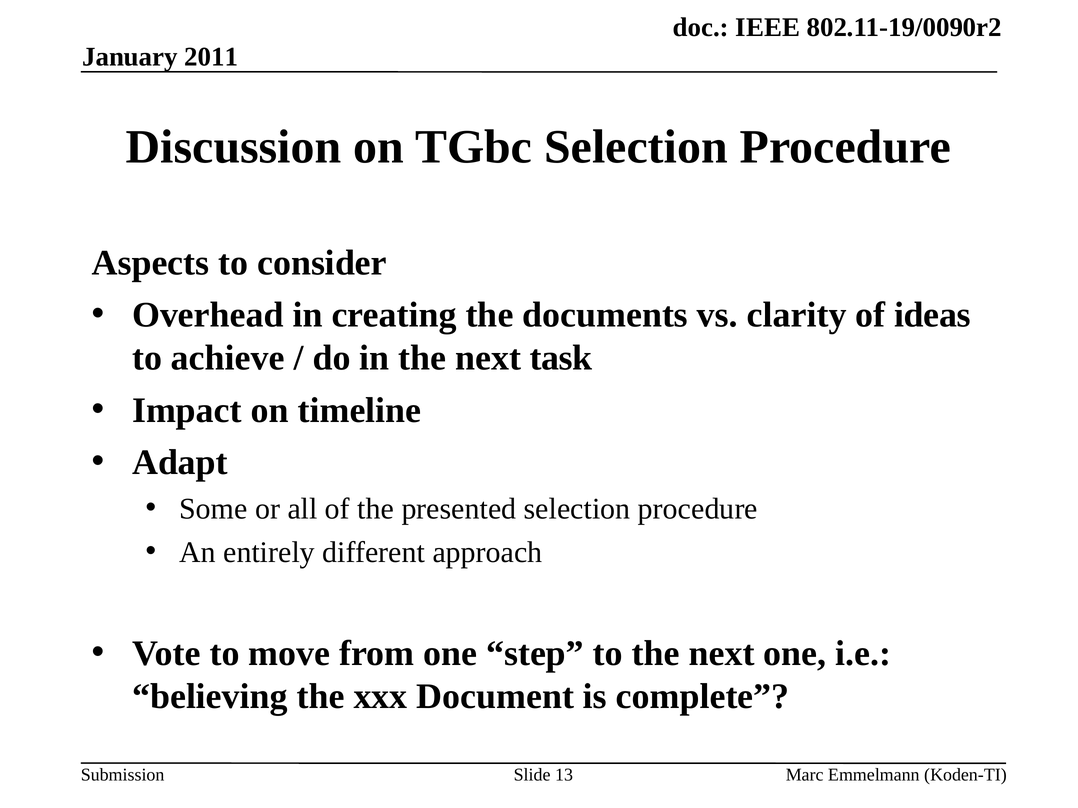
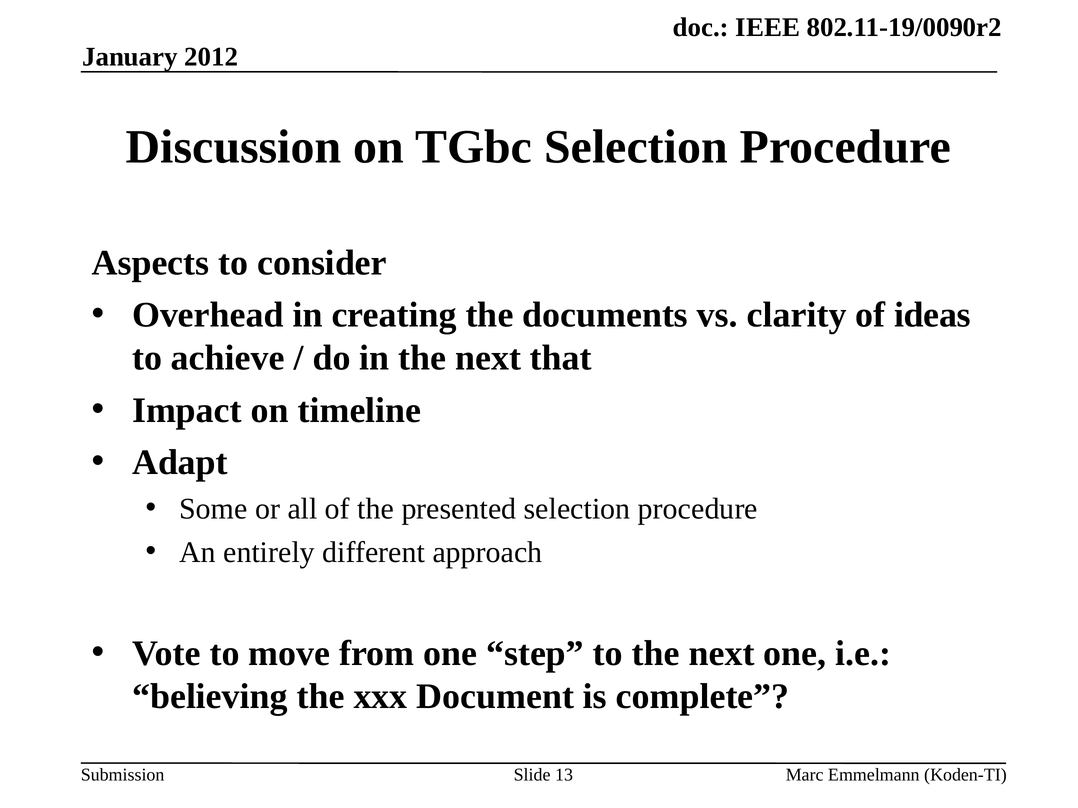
2011: 2011 -> 2012 (211, 57)
task: task -> that (561, 358)
